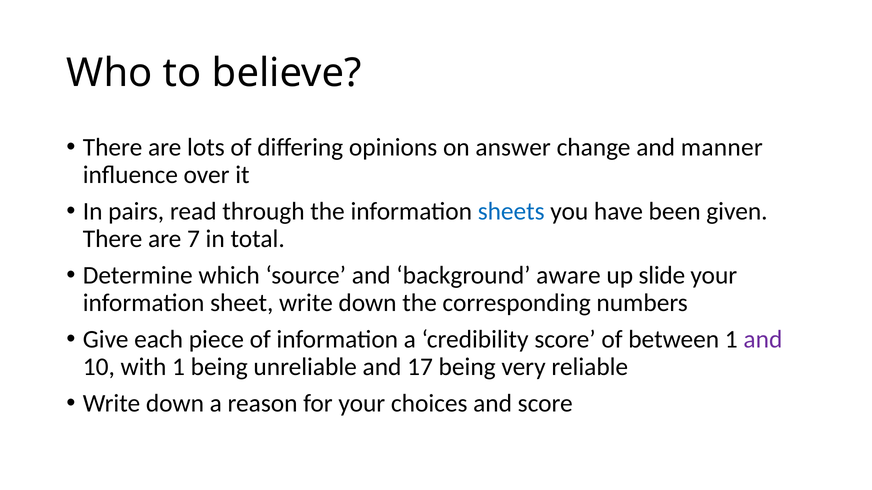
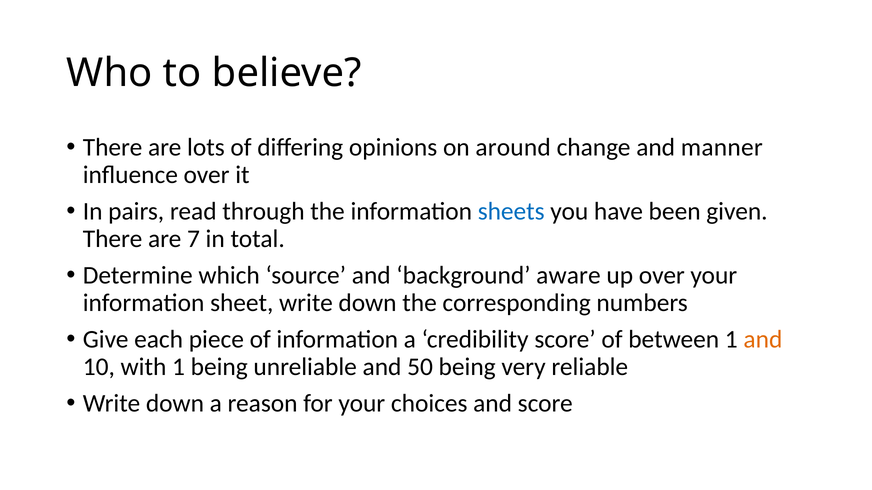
answer: answer -> around (513, 147)
up slide: slide -> over (662, 276)
and colour: purple -> orange (763, 340)
17: 17 -> 50 (420, 367)
